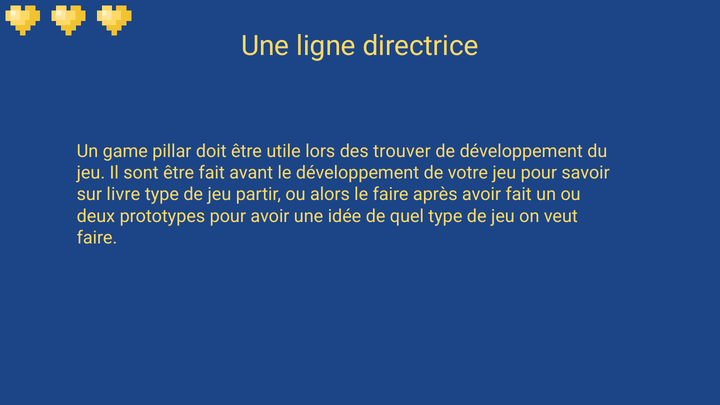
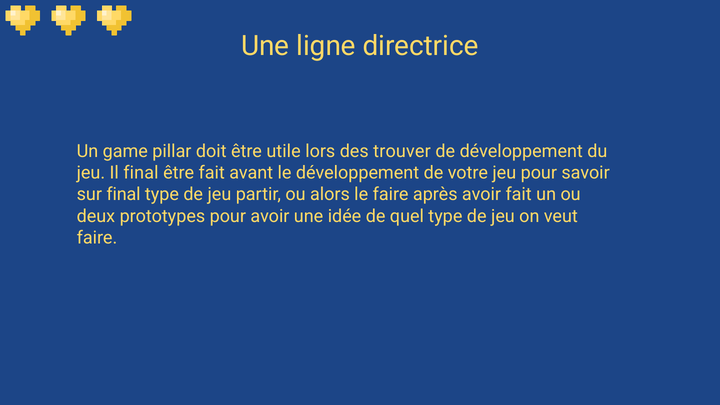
Il sont: sont -> final (141, 173)
sur livre: livre -> final (124, 195)
